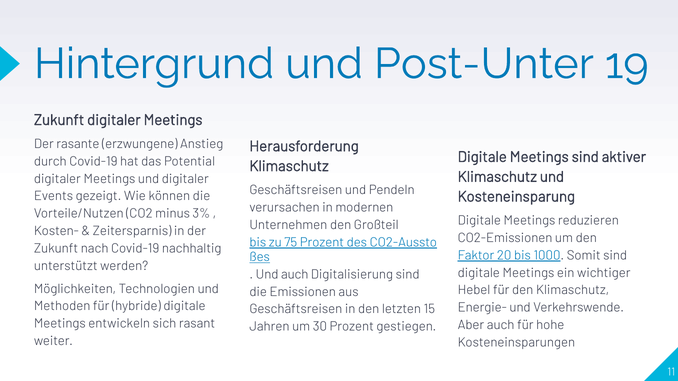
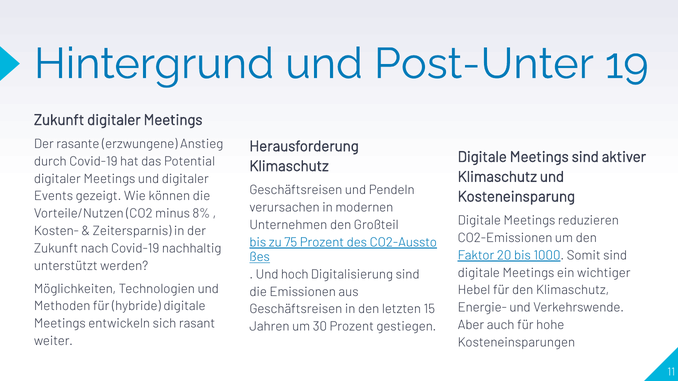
3%: 3% -> 8% (201, 214)
Und auch: auch -> hoch (295, 275)
